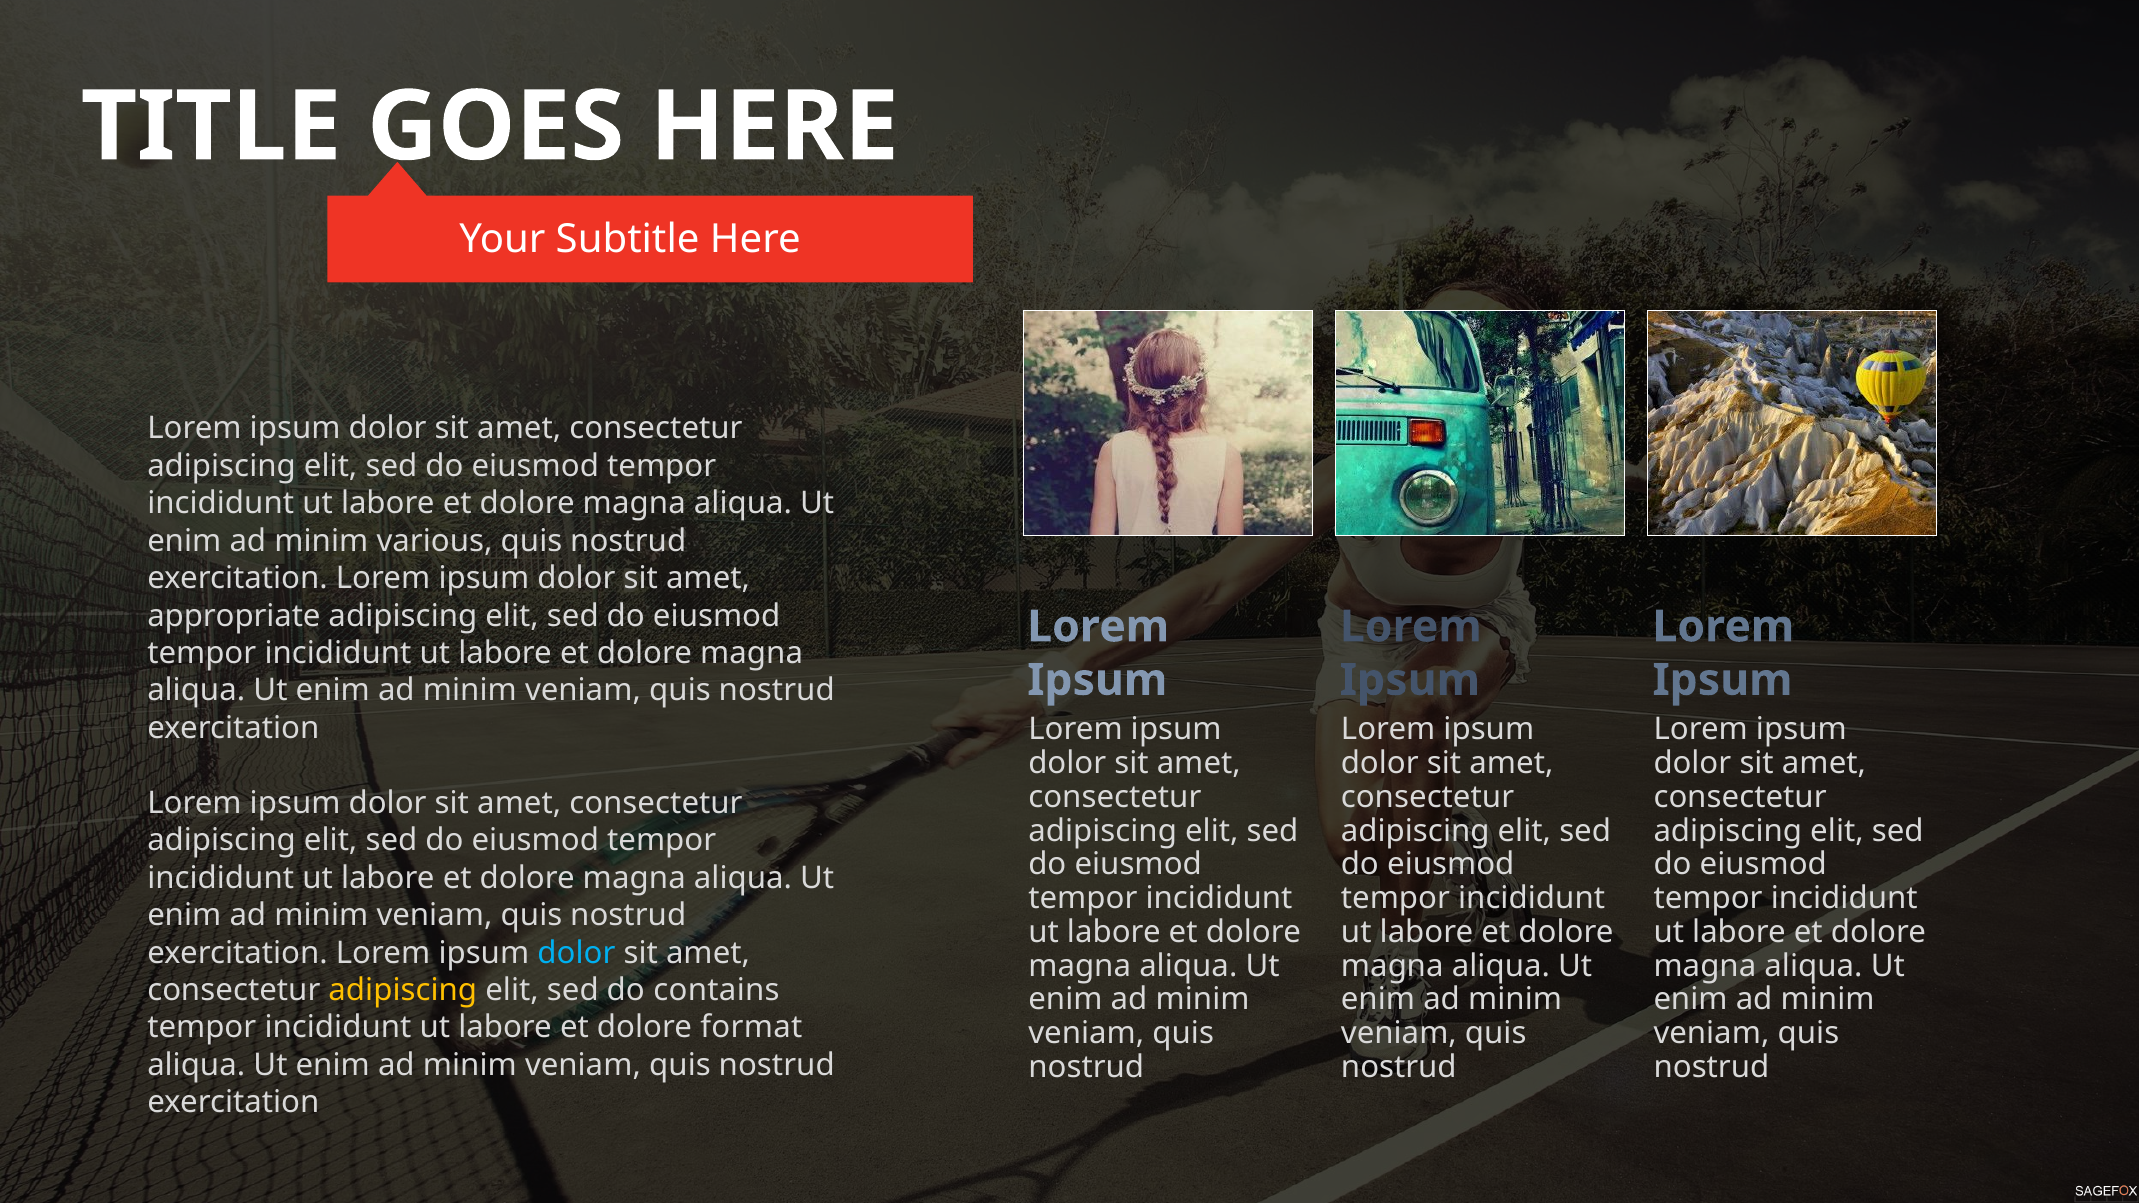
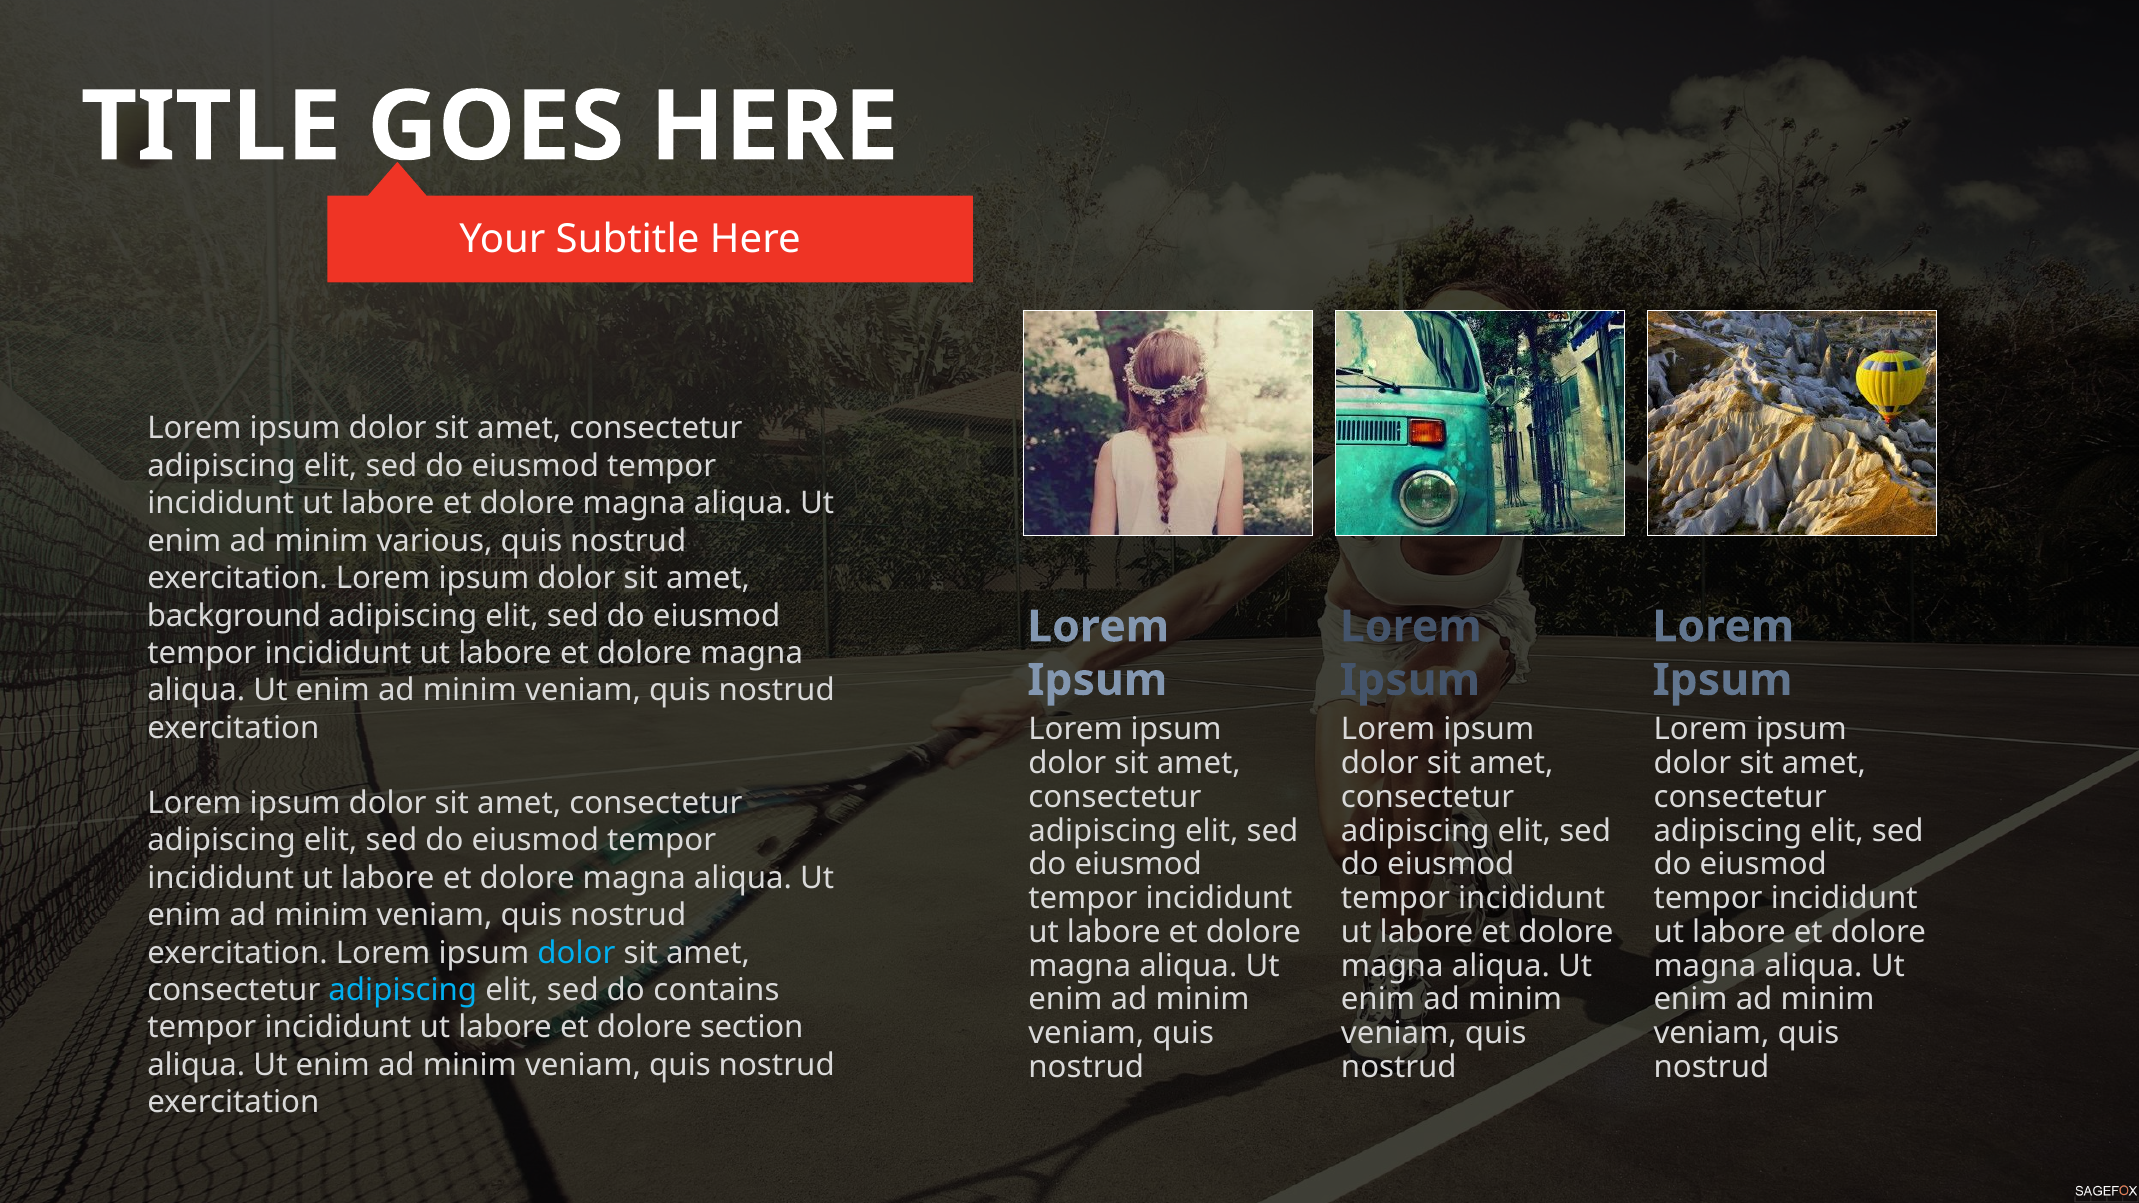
appropriate: appropriate -> background (234, 616)
adipiscing colour: yellow -> light blue (403, 990)
format: format -> section (752, 1028)
